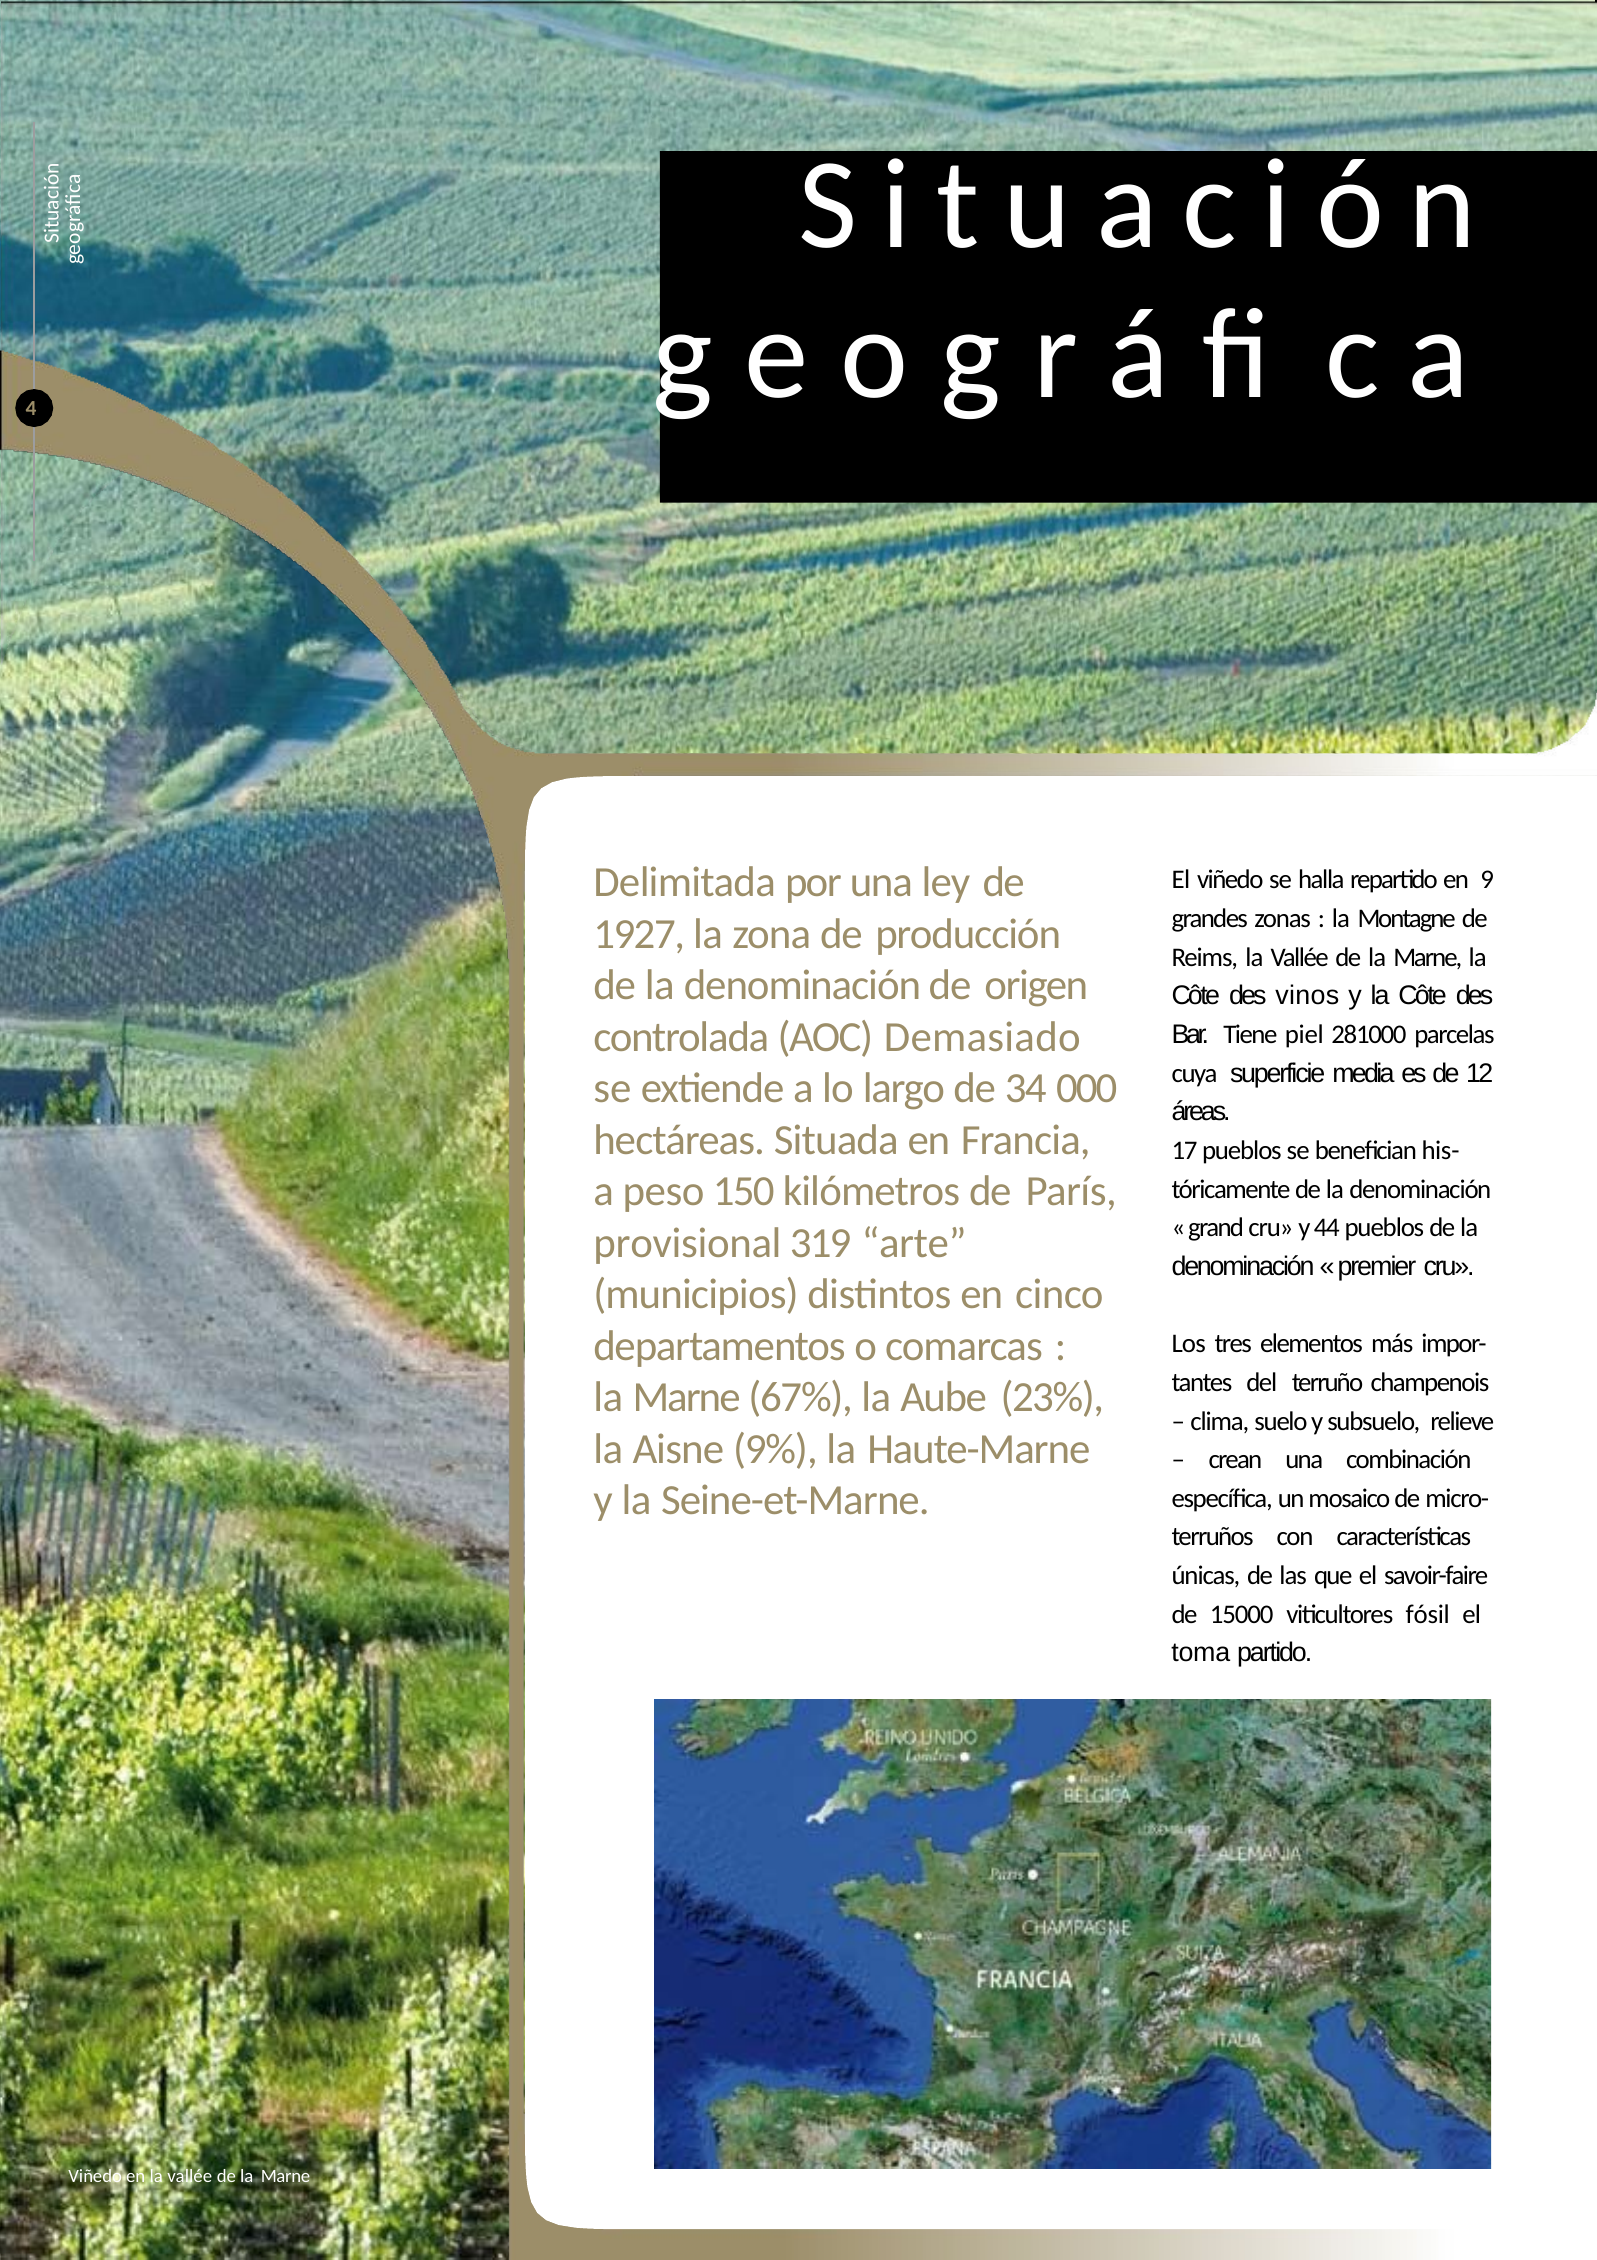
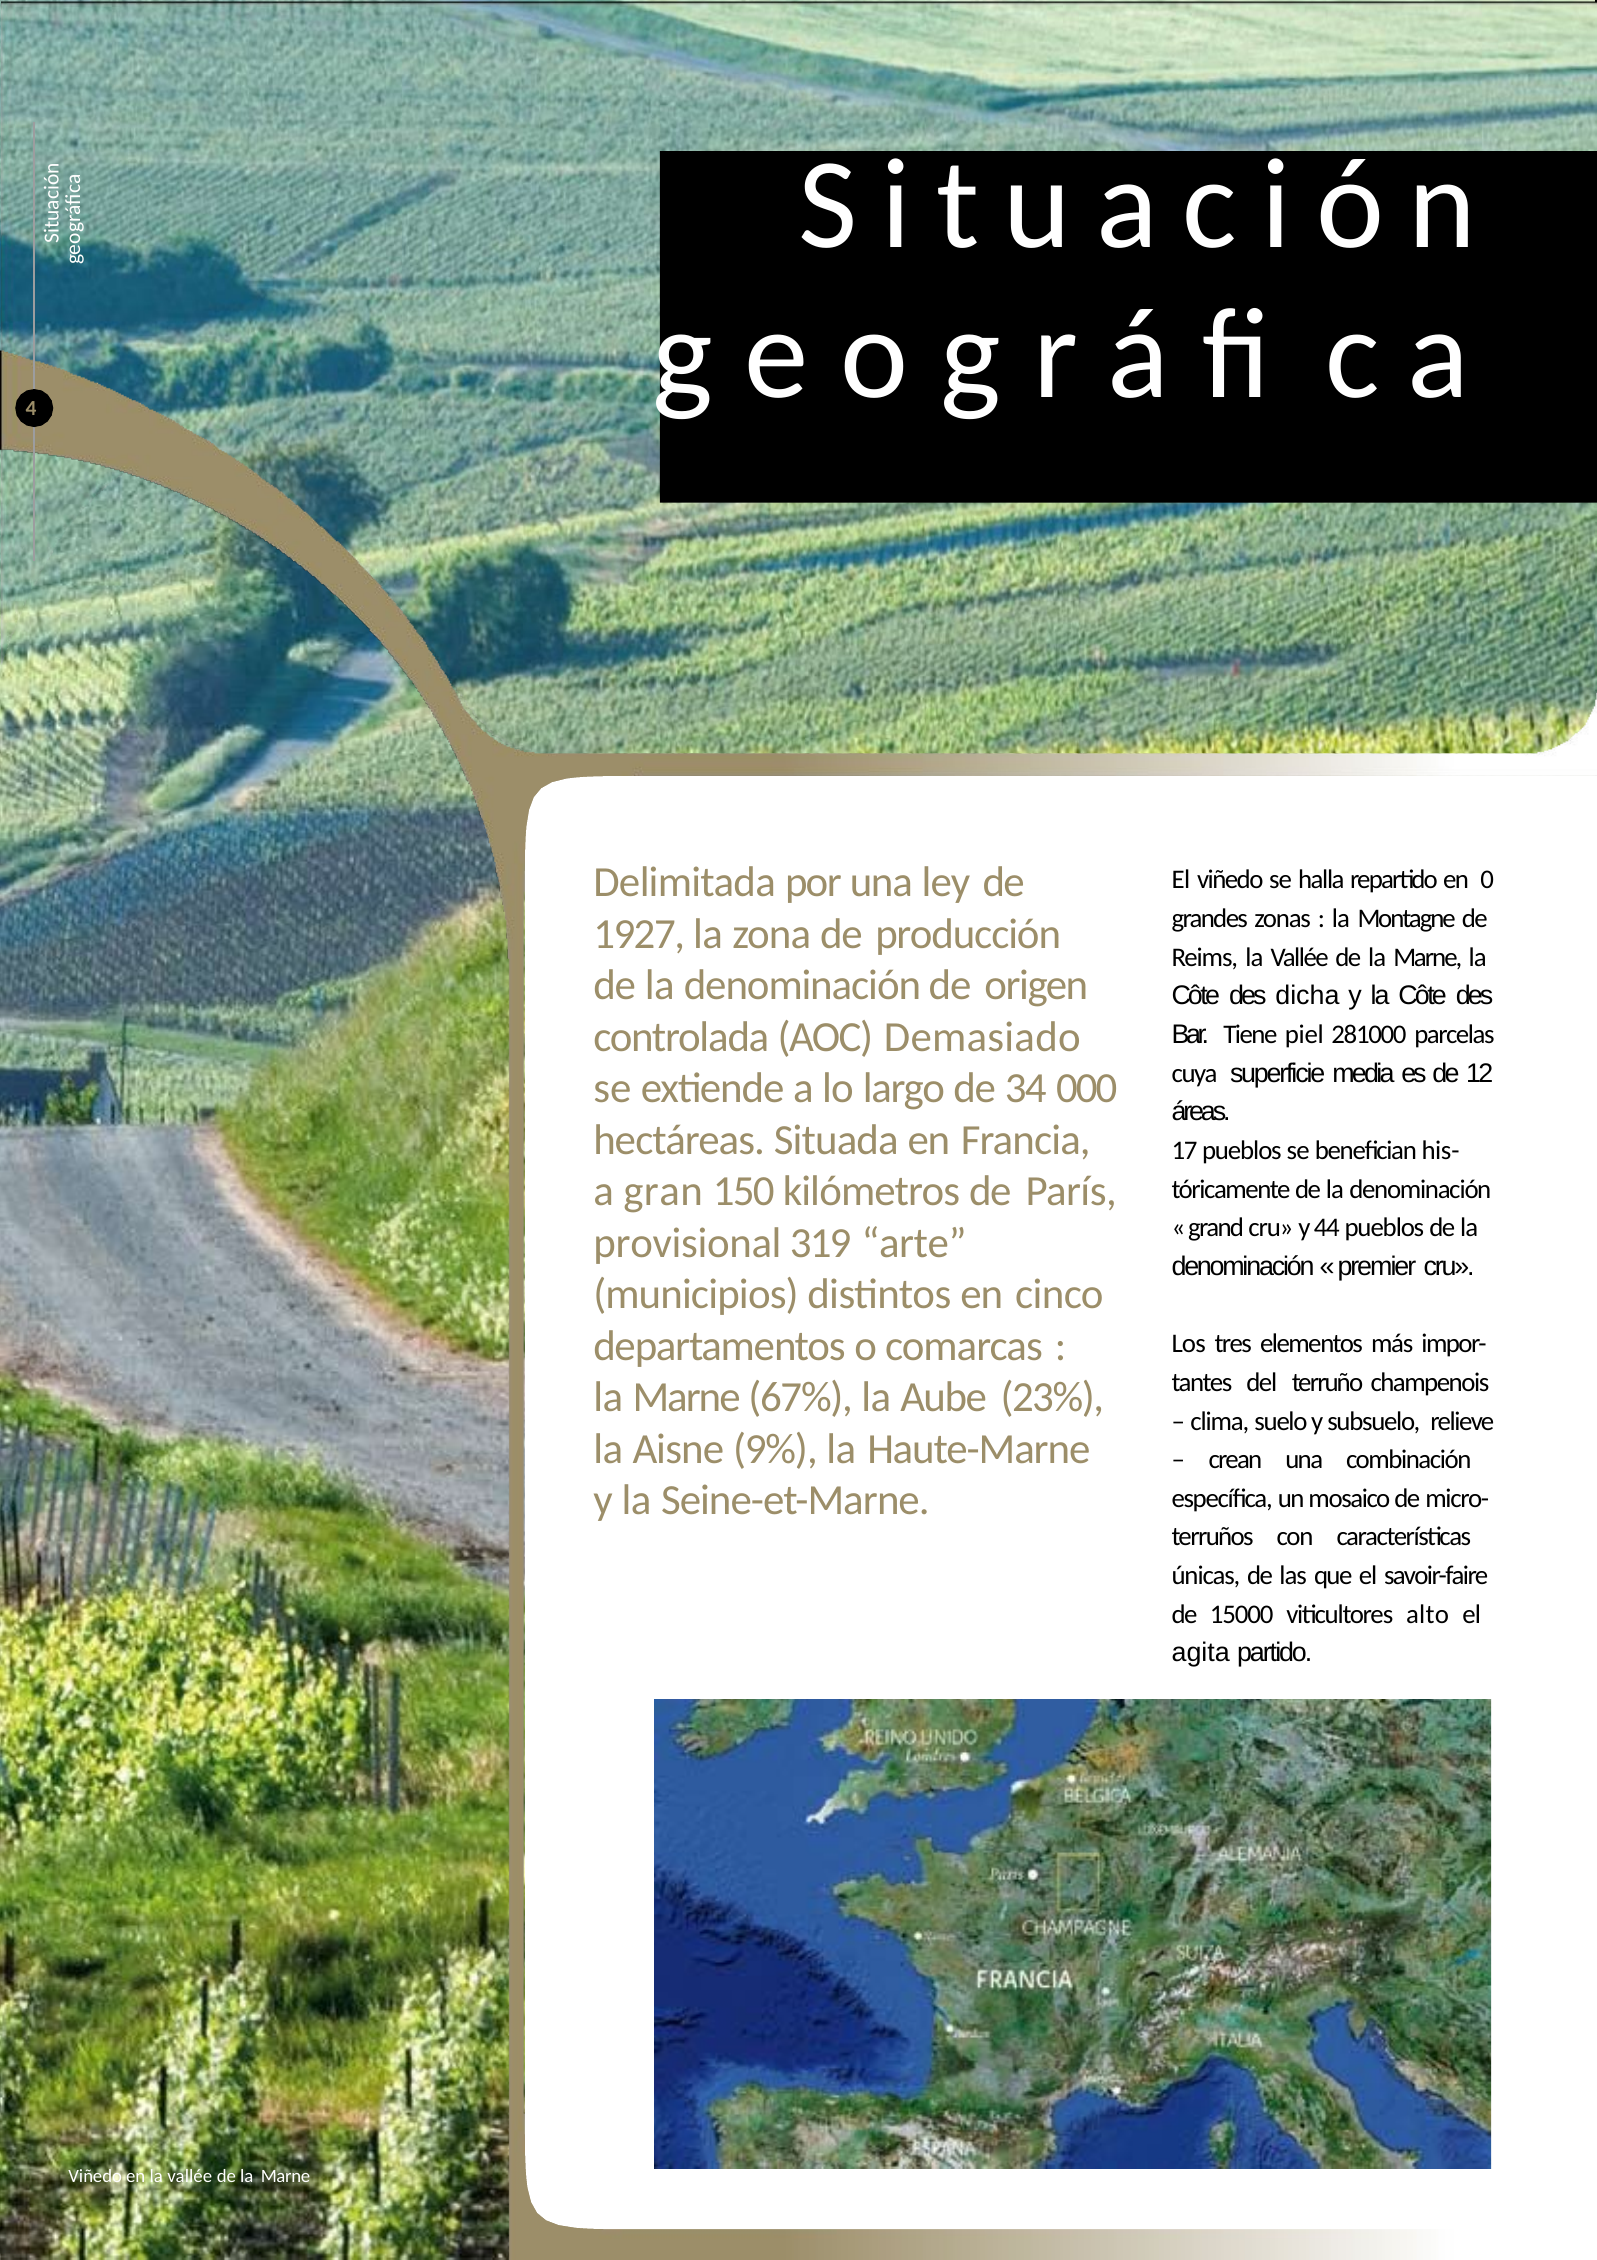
9: 9 -> 0 (1487, 880)
vinos: vinos -> dicha (1307, 996)
peso: peso -> gran (663, 1192)
fósil: fósil -> alto (1428, 1614)
toma: toma -> agita (1201, 1653)
